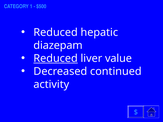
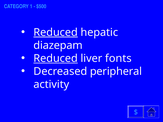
Reduced underline: none -> present (56, 32)
value: value -> fonts (118, 58)
continued: continued -> peripheral (116, 72)
